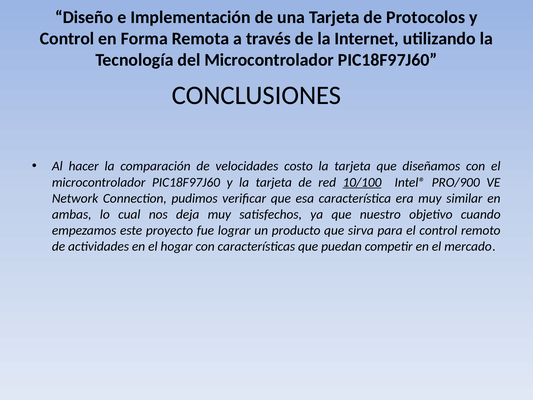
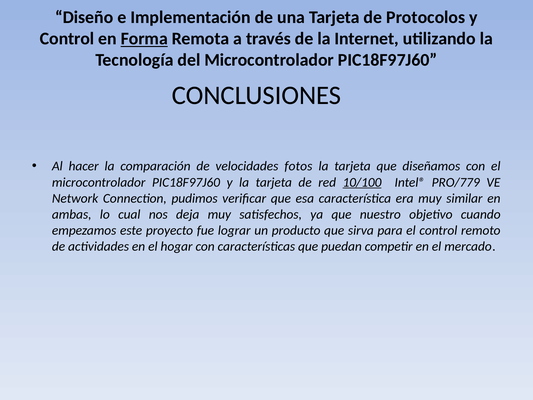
Forma underline: none -> present (144, 39)
costo: costo -> fotos (298, 166)
PRO/900: PRO/900 -> PRO/779 (456, 182)
